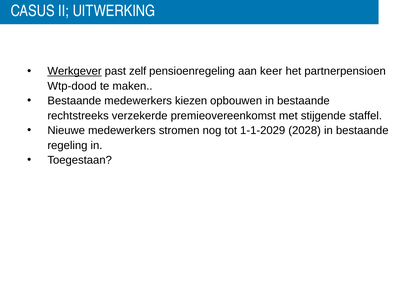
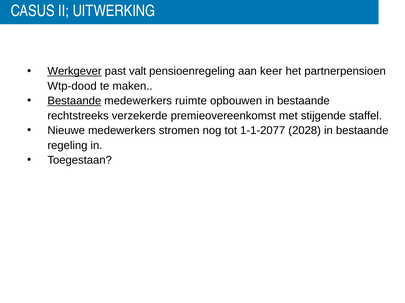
zelf: zelf -> valt (138, 71)
Bestaande underline: none -> present (74, 101)
kiezen: kiezen -> ruimte (191, 101)
1-1-2029: 1-1-2029 -> 1-1-2077 (263, 131)
